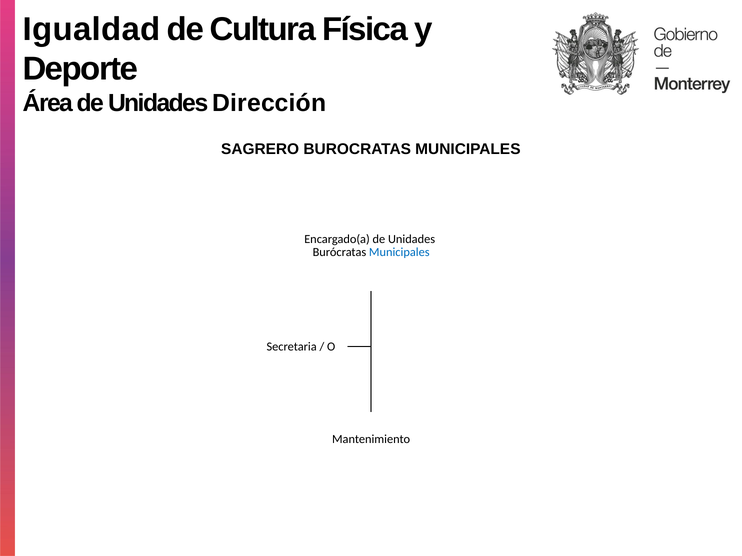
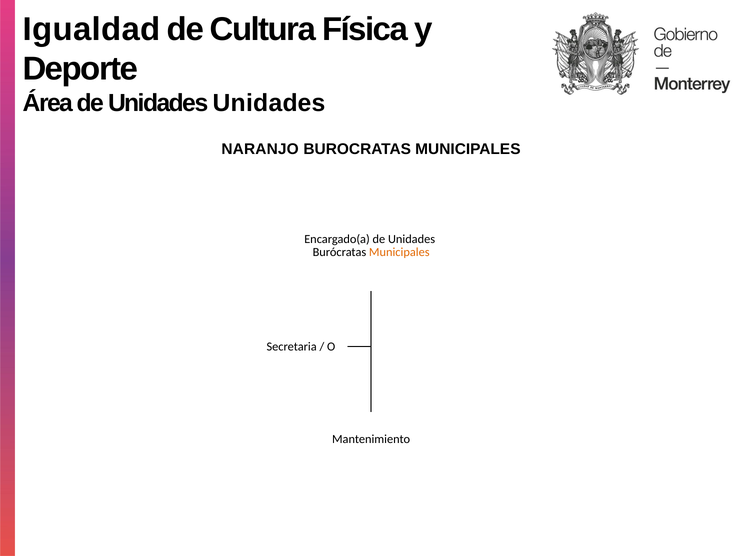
Unidades Dirección: Dirección -> Unidades (269, 103)
SAGRERO: SAGRERO -> NARANJO (260, 149)
Municipales colour: blue -> orange (399, 253)
